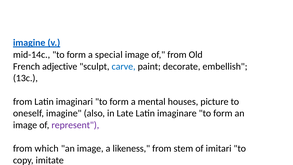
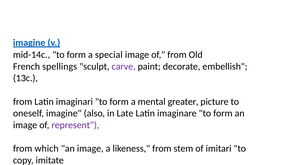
adjective: adjective -> spellings (60, 66)
carve colour: blue -> purple (124, 66)
houses: houses -> greater (183, 101)
